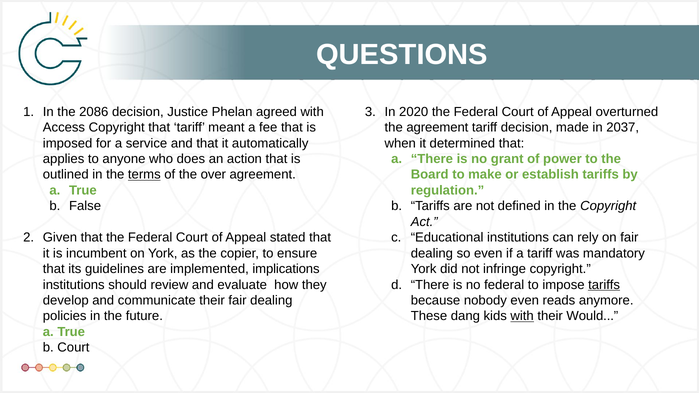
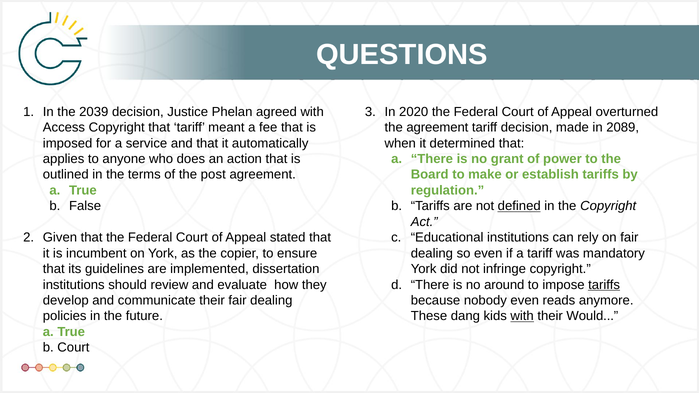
2086: 2086 -> 2039 (94, 112)
2037: 2037 -> 2089 (623, 128)
terms underline: present -> none (144, 175)
over: over -> post (213, 175)
defined underline: none -> present (519, 206)
implications: implications -> dissertation (286, 269)
no federal: federal -> around (504, 285)
